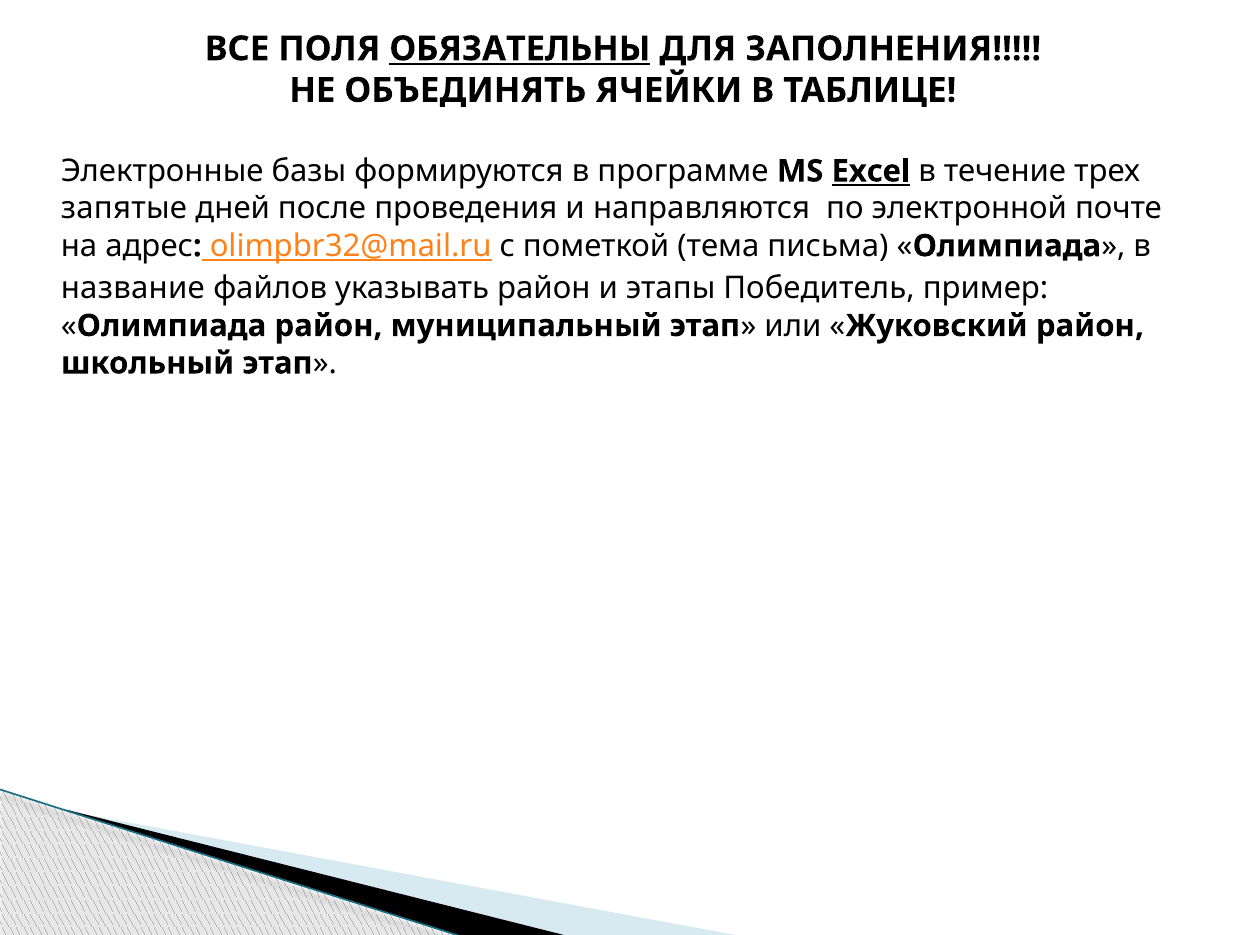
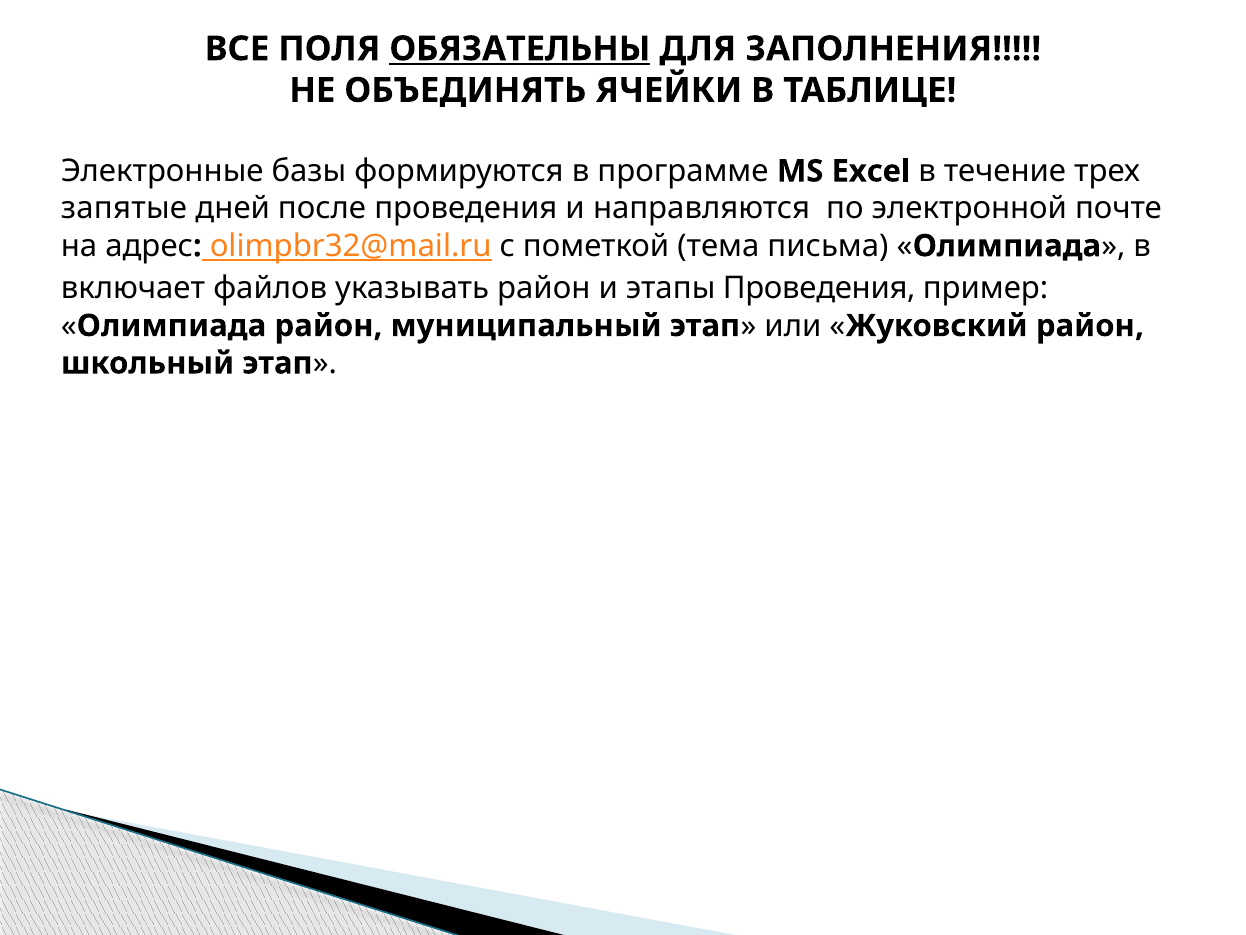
Excel underline: present -> none (871, 171)
название: название -> включает (133, 288)
этапы Победитель: Победитель -> Проведения (819, 288)
